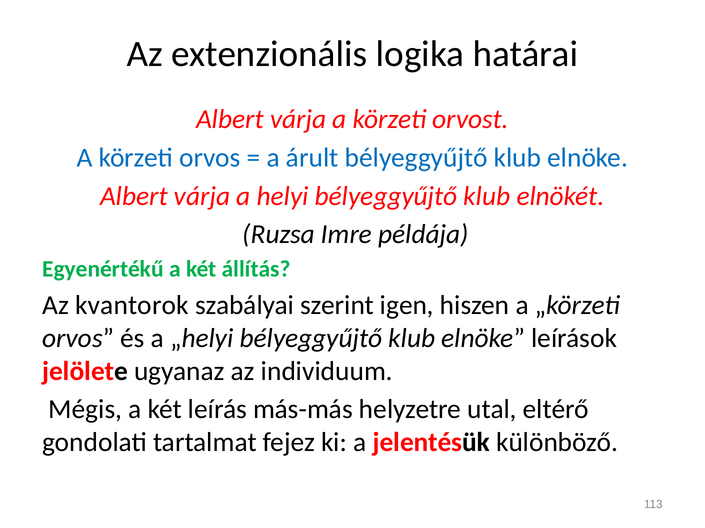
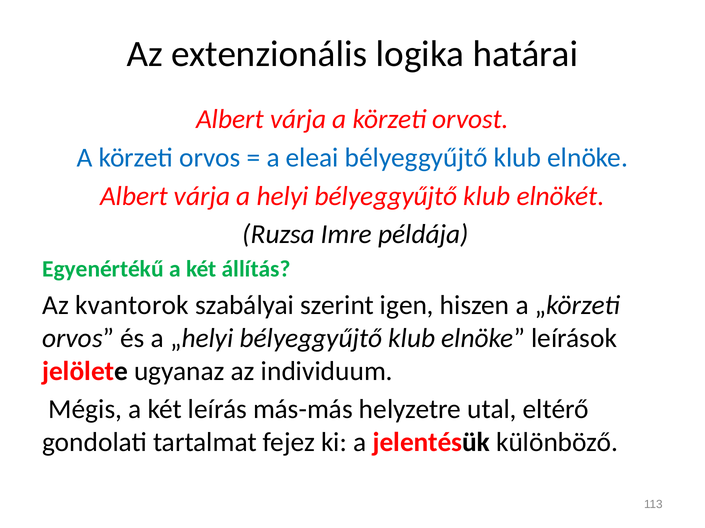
árult: árult -> eleai (312, 158)
